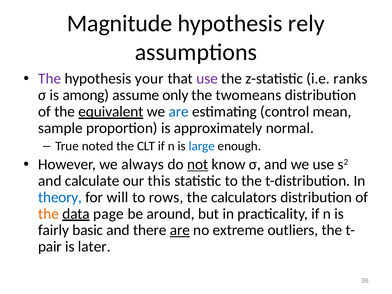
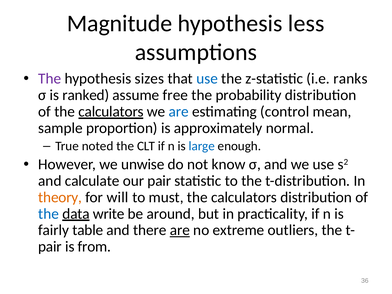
rely: rely -> less (306, 24)
your: your -> sizes (149, 79)
use colour: purple -> blue (207, 79)
among: among -> ranked (86, 95)
only: only -> free (175, 95)
twomeans: twomeans -> probability (249, 95)
of the equivalent: equivalent -> calculators (111, 112)
always: always -> unwise (143, 164)
not underline: present -> none (198, 164)
our this: this -> pair (159, 181)
theory colour: blue -> orange (60, 197)
rows: rows -> must (166, 197)
the colour: orange -> blue (49, 214)
page: page -> write (109, 214)
basic: basic -> table (88, 230)
later: later -> from (94, 247)
